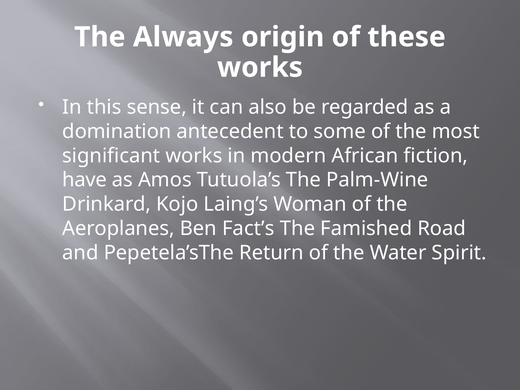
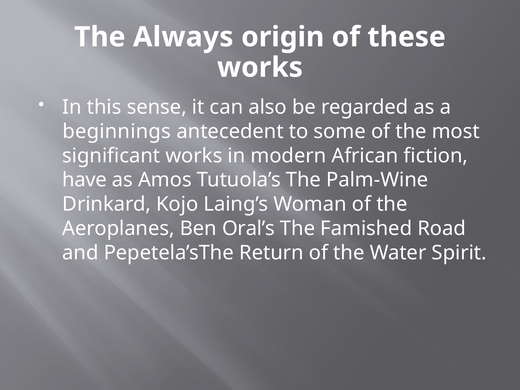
domination: domination -> beginnings (117, 131)
Fact’s: Fact’s -> Oral’s (249, 229)
